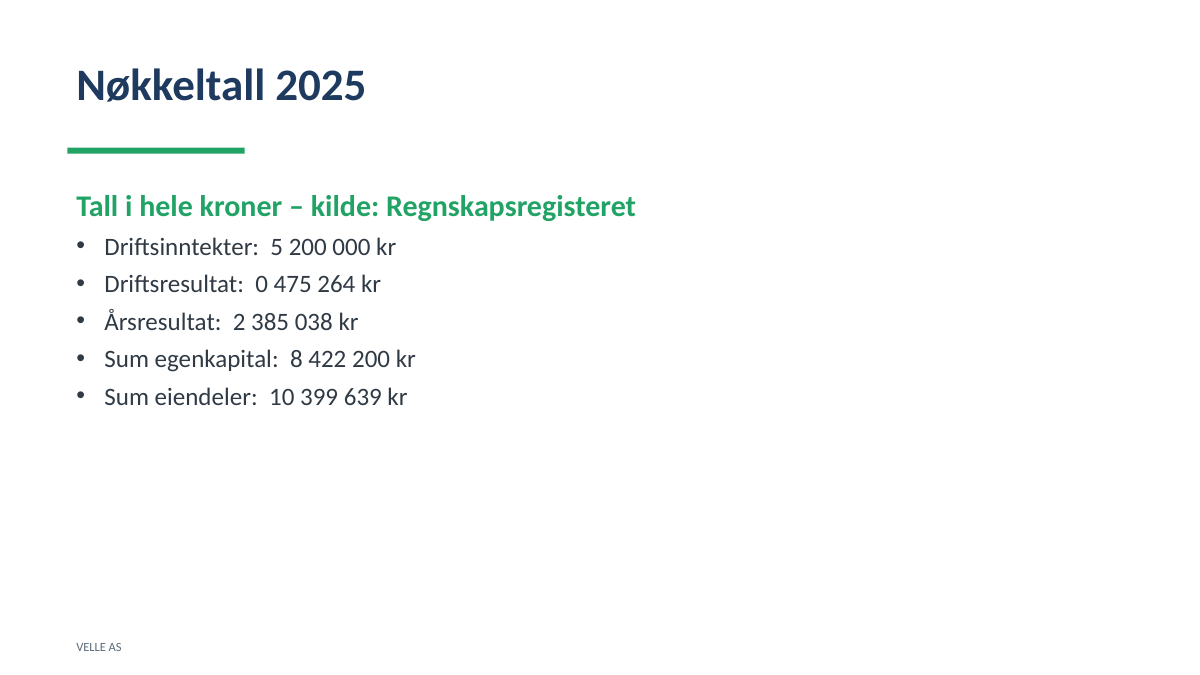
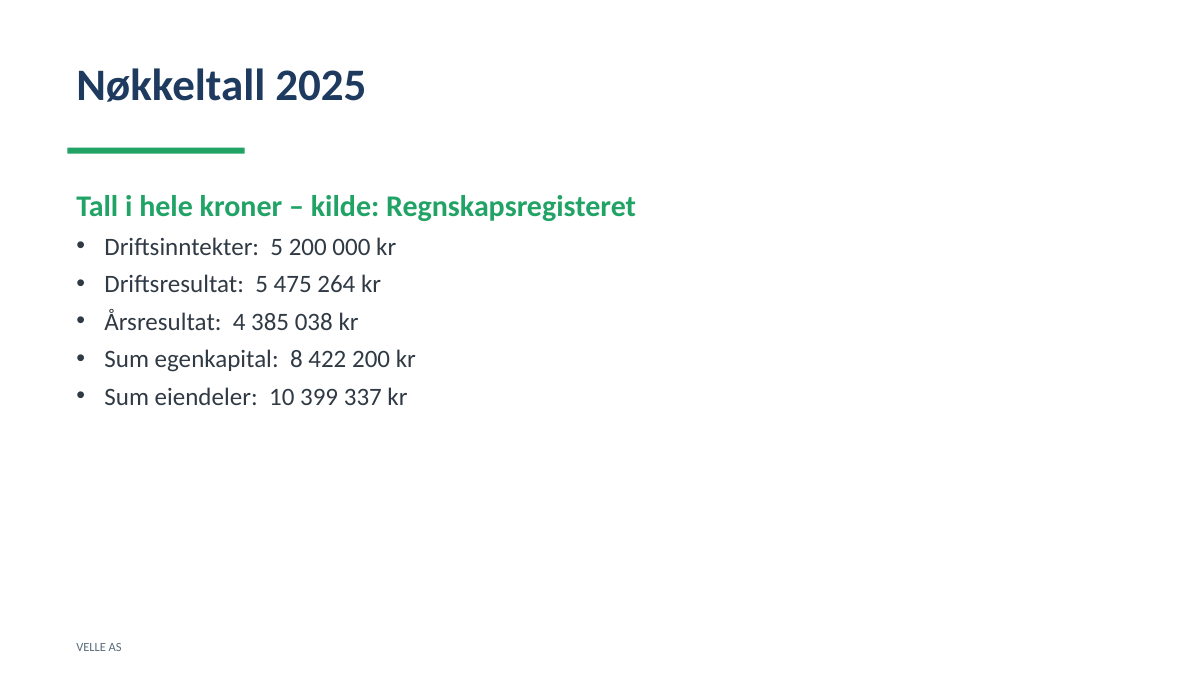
Driftsresultat 0: 0 -> 5 (262, 284)
2: 2 -> 4 (239, 322)
639: 639 -> 337 (363, 397)
